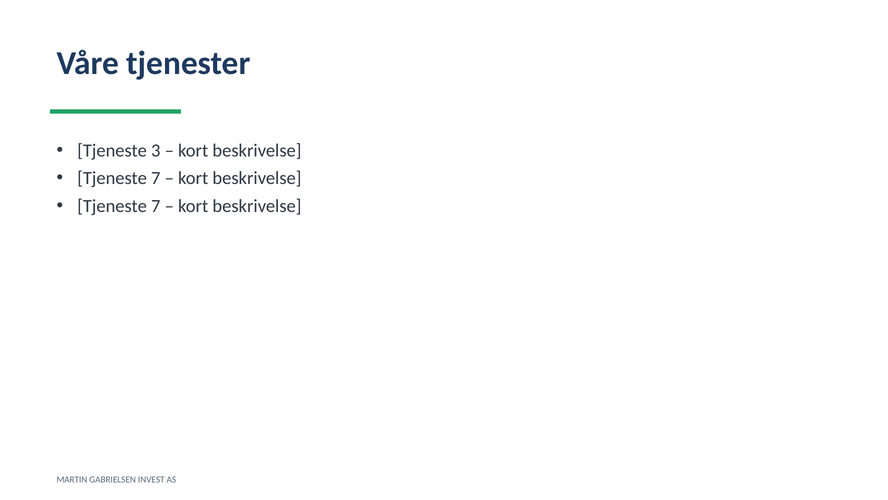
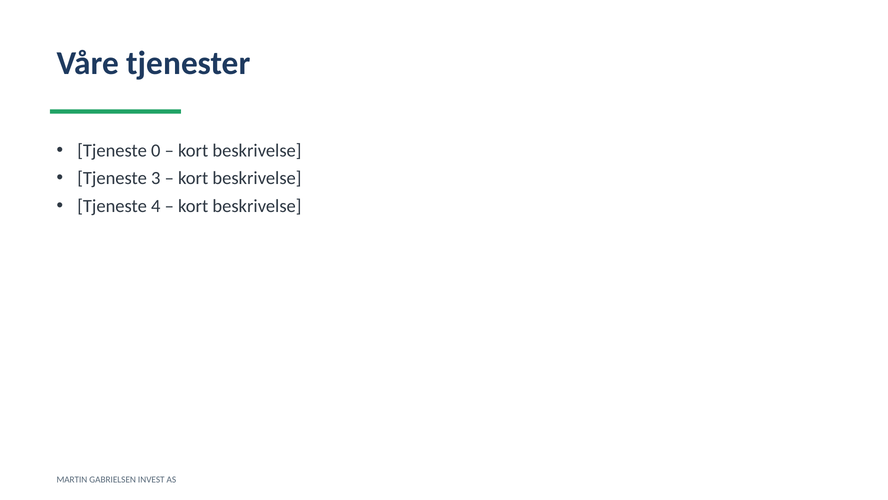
3: 3 -> 0 (156, 150)
7: 7 -> 3 (156, 178)
7: 7 -> 4 (156, 206)
